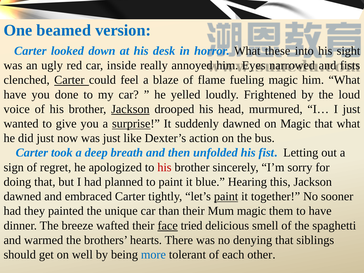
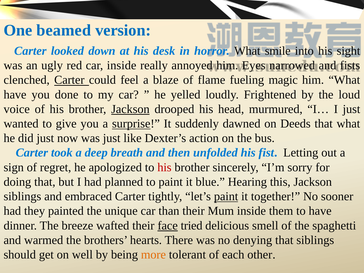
these: these -> smile (278, 51)
on Magic: Magic -> Deeds (296, 124)
dawned: dawned -> siblings (22, 196)
Mum magic: magic -> inside (251, 211)
more colour: blue -> orange (153, 255)
